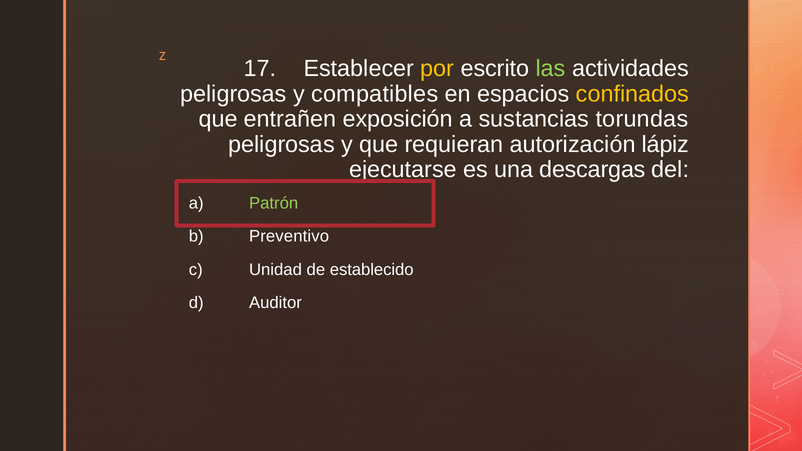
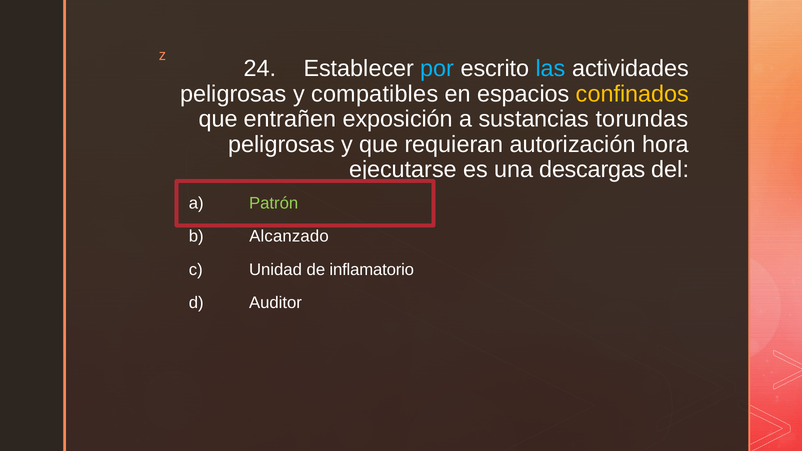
17: 17 -> 24 (260, 69)
por colour: yellow -> light blue (437, 69)
las colour: light green -> light blue (551, 69)
lápiz: lápiz -> hora (665, 144)
Preventivo: Preventivo -> Alcanzado (289, 236)
establecido: establecido -> inflamatorio (372, 270)
